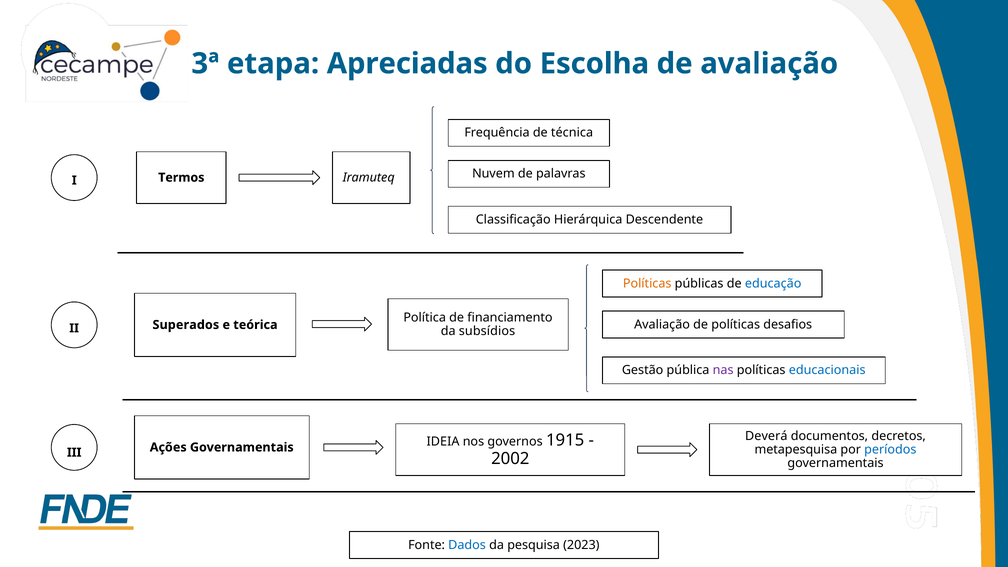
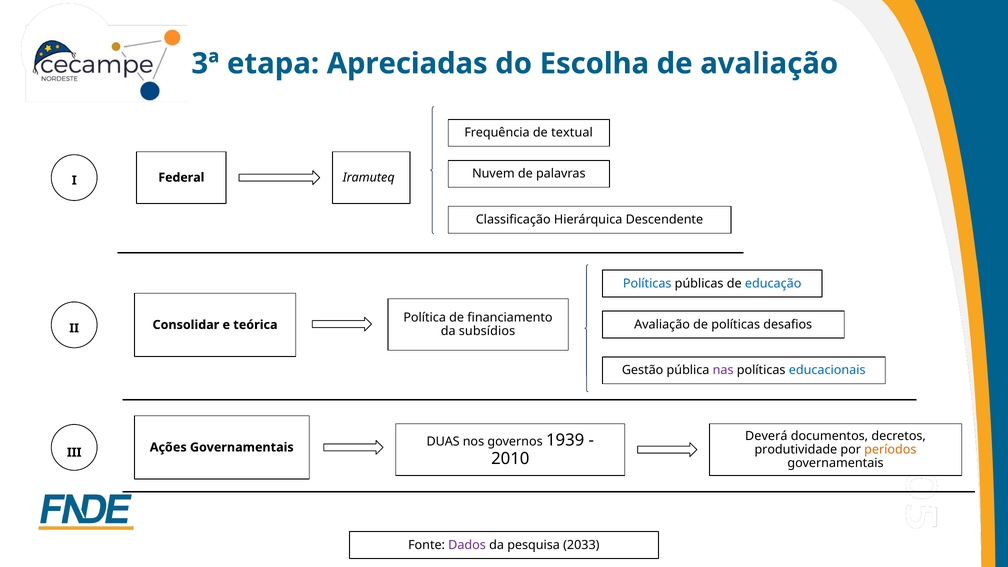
técnica: técnica -> textual (572, 133)
Termos: Termos -> Federal (181, 178)
Políticas colour: orange -> blue (647, 283)
Superados: Superados -> Consolidar (186, 325)
IDEIA: IDEIA -> DUAS (443, 442)
1915: 1915 -> 1939 (565, 440)
metapesquisa: metapesquisa -> produtividade (796, 450)
períodos colour: blue -> orange (890, 450)
2002: 2002 -> 2010 (510, 459)
Dados colour: blue -> purple (467, 545)
2023: 2023 -> 2033 (581, 545)
